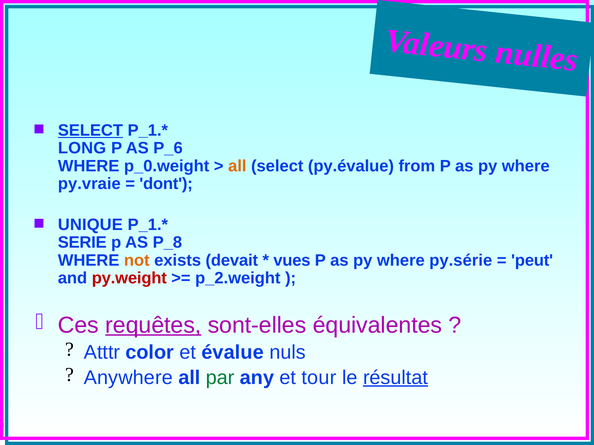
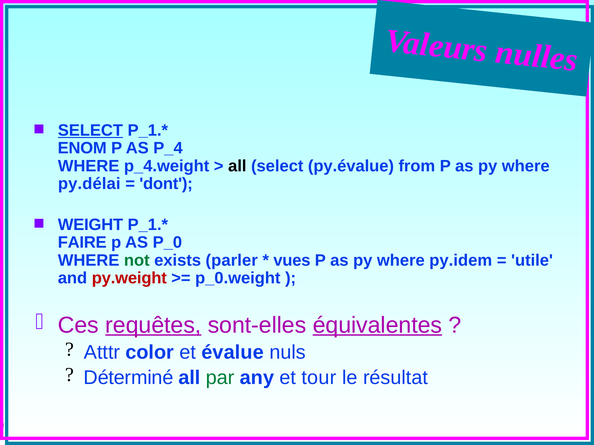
LONG: LONG -> ENOM (82, 148)
P_6: P_6 -> P_4 (168, 148)
p_0.weight: p_0.weight -> p_4.weight (167, 166)
all colour: orange -> black (237, 166)
py.vraie: py.vraie -> py.délai (89, 184)
UNIQUE: UNIQUE -> WEIGHT (90, 225)
SERIE: SERIE -> FAIRE (82, 243)
P_8: P_8 -> P_0 (167, 243)
not colour: orange -> green (137, 261)
devait: devait -> parler (232, 261)
py.série: py.série -> py.idem (461, 261)
peut: peut -> utile (532, 261)
p_2.weight: p_2.weight -> p_0.weight (238, 278)
équivalentes underline: none -> present (377, 325)
Anywhere: Anywhere -> Déterminé (128, 378)
résultat underline: present -> none (395, 378)
